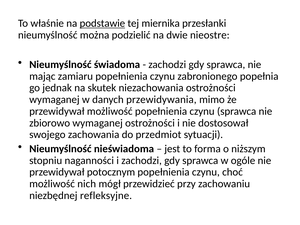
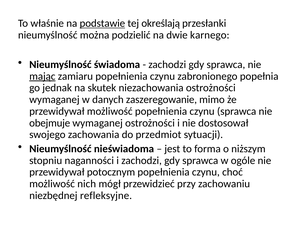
miernika: miernika -> określają (161, 23)
nieostre: nieostre -> karnego (210, 35)
mając underline: none -> present (42, 76)
przewidywania: przewidywania -> zaszeregowanie (161, 100)
zbiorowo: zbiorowo -> obejmuje (50, 123)
